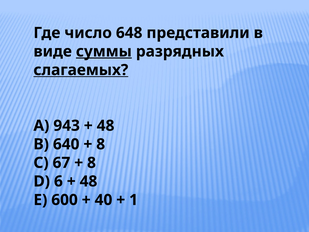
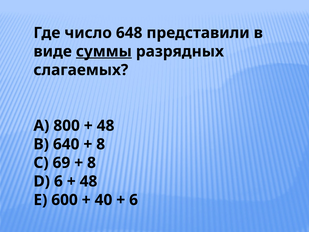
слагаемых underline: present -> none (81, 70)
943: 943 -> 800 (67, 126)
67: 67 -> 69 (61, 163)
1: 1 -> 6 (134, 200)
